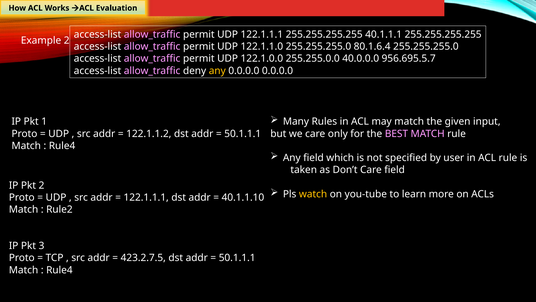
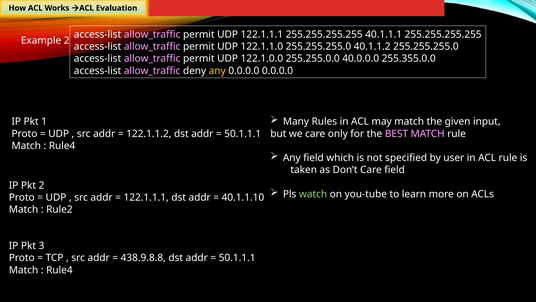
80.1.6.4: 80.1.6.4 -> 40.1.1.2 (372, 46)
956.695.5.7: 956.695.5.7 -> 255.355.0.0 (409, 59)
watch colour: yellow -> light green (313, 194)
423.2.7.5: 423.2.7.5 -> 438.9.8.8 (143, 258)
